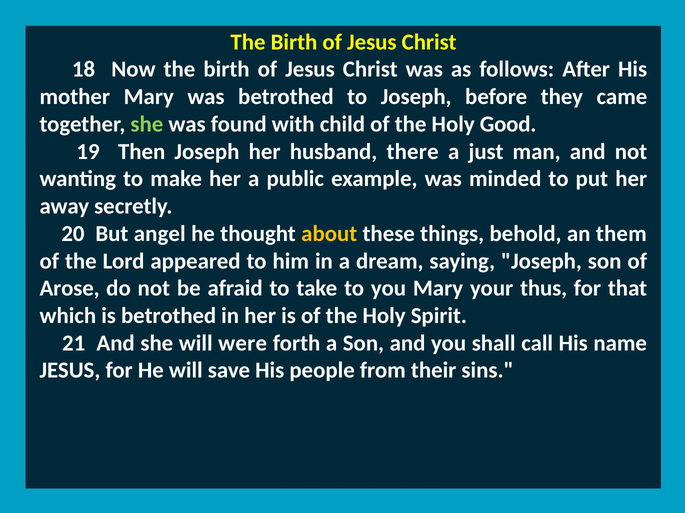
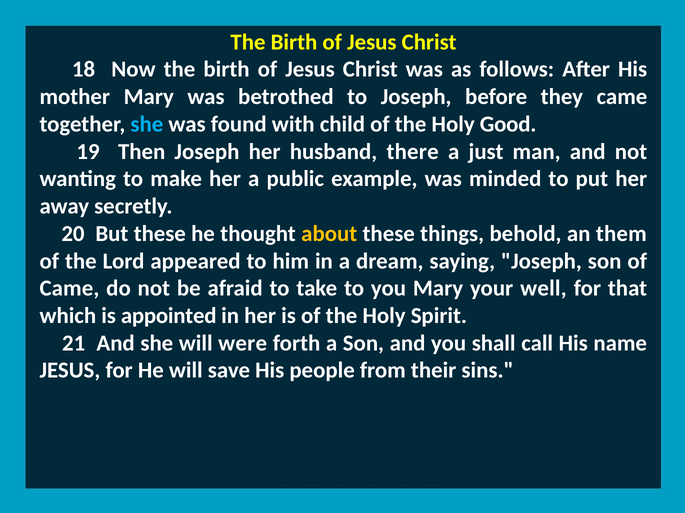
she colour: light green -> light blue (147, 124)
But angel: angel -> these (160, 234)
Arose: Arose -> Came (69, 289)
thus: thus -> well (543, 289)
is betrothed: betrothed -> appointed (169, 316)
